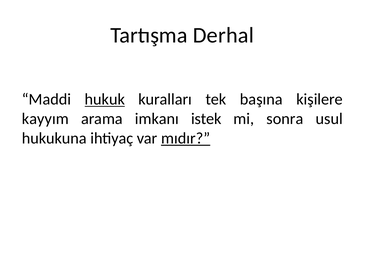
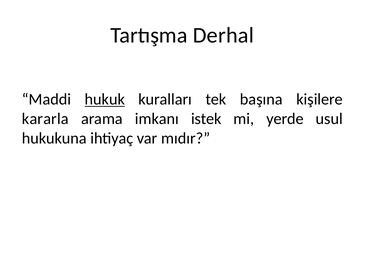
kayyım: kayyım -> kararla (45, 119)
sonra: sonra -> yerde (285, 119)
mıdır underline: present -> none (186, 138)
